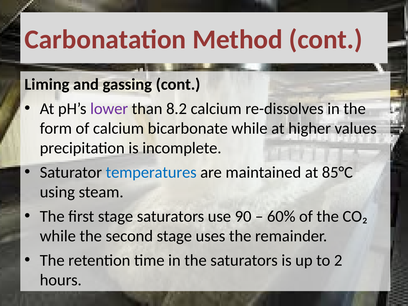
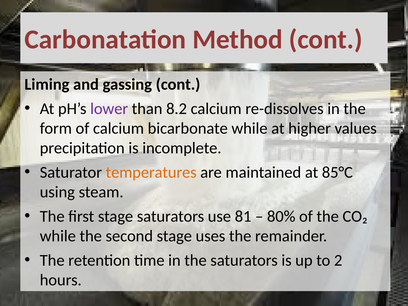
temperatures colour: blue -> orange (151, 172)
90: 90 -> 81 (243, 216)
60%: 60% -> 80% (281, 216)
